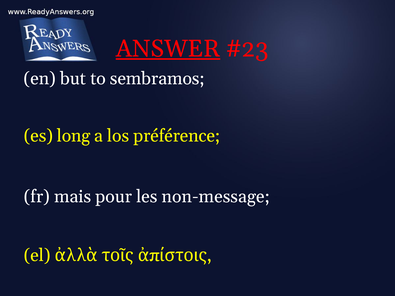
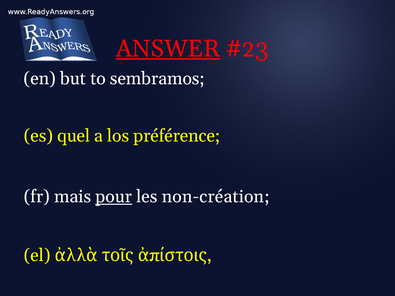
long: long -> quel (74, 136)
pour underline: none -> present (114, 197)
non-message: non-message -> non-création (216, 197)
